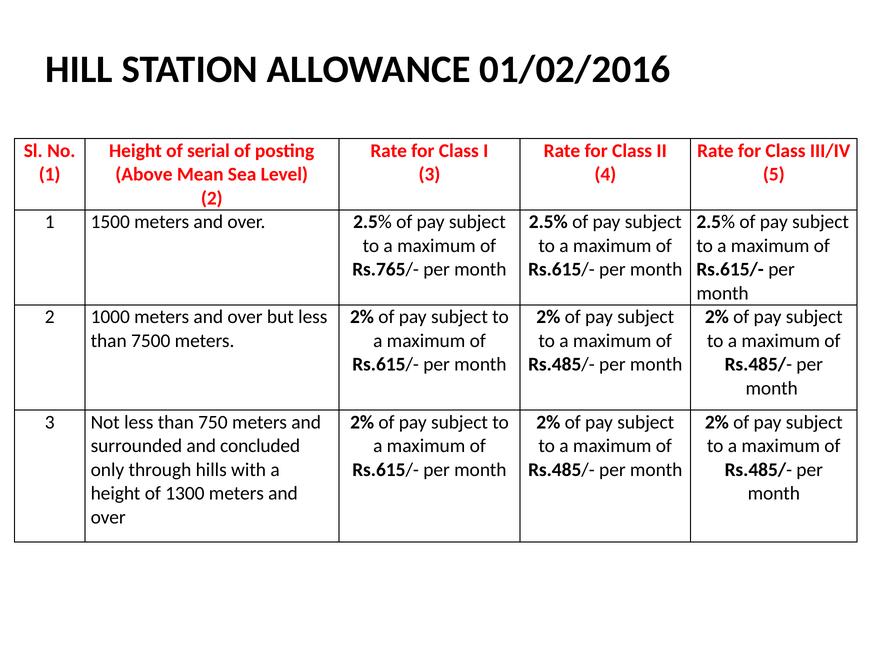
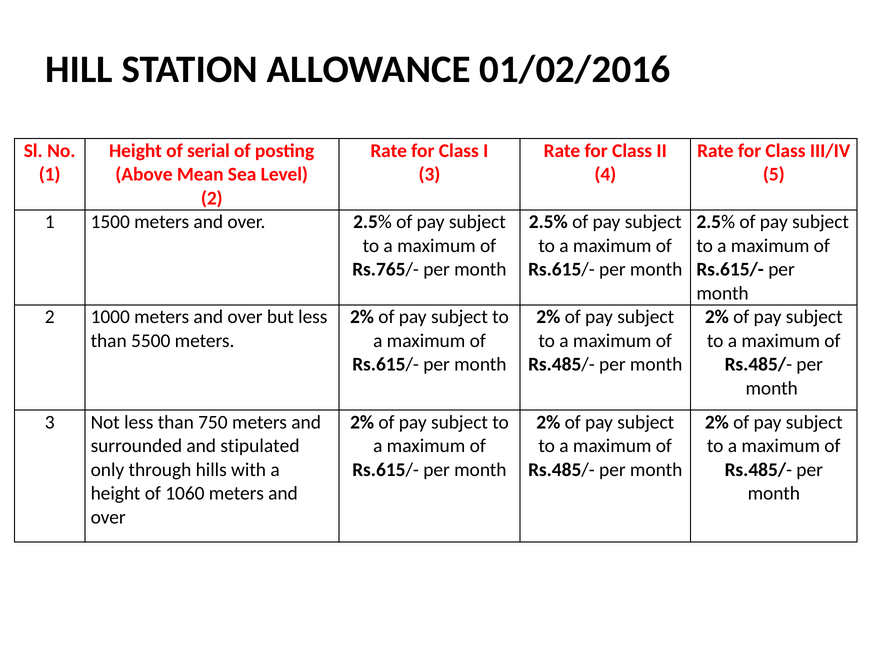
7500: 7500 -> 5500 (151, 341)
concluded: concluded -> stipulated (260, 446)
1300: 1300 -> 1060 (185, 494)
